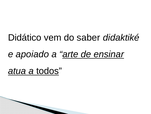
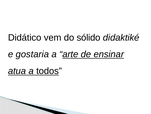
saber: saber -> sólido (89, 37)
apoiado: apoiado -> gostaria (32, 54)
